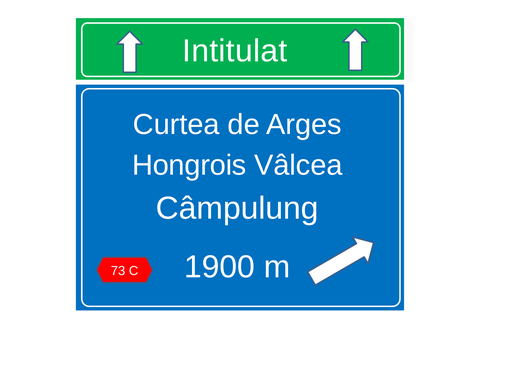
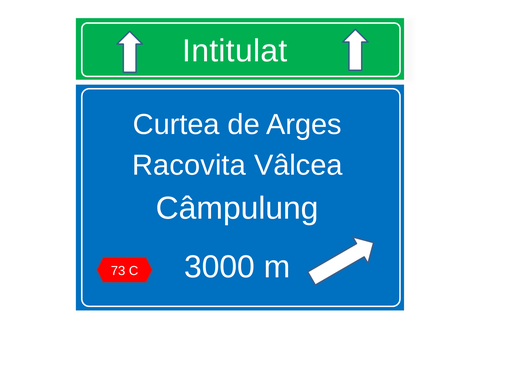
Hongrois: Hongrois -> Racovita (189, 165)
1900: 1900 -> 3000 (220, 267)
